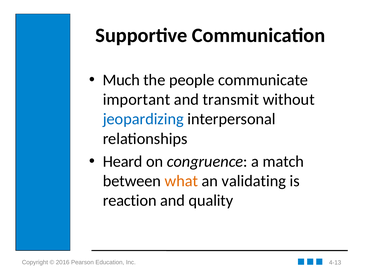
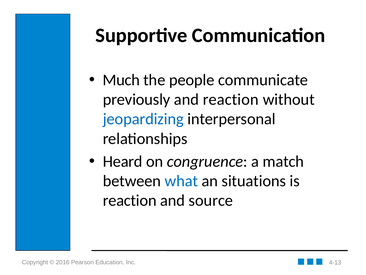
important: important -> previously (137, 99)
and transmit: transmit -> reaction (231, 99)
what colour: orange -> blue (181, 181)
validating: validating -> situations (254, 181)
quality: quality -> source (211, 200)
